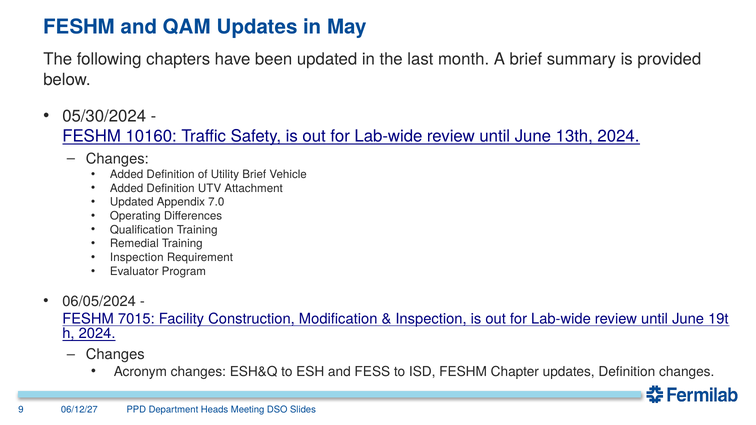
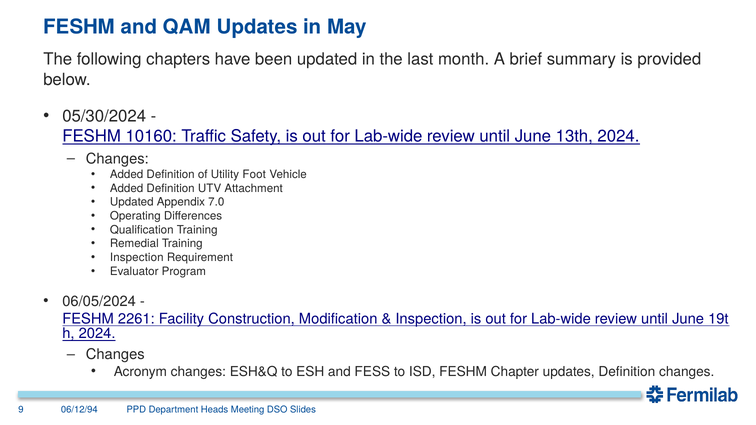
Utility Brief: Brief -> Foot (254, 174)
7015: 7015 -> 2261 (136, 319)
06/12/27: 06/12/27 -> 06/12/94 (79, 410)
